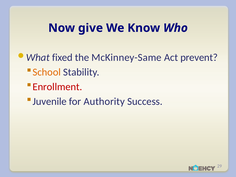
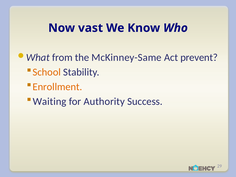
give: give -> vast (91, 28)
fixed: fixed -> from (62, 57)
Enrollment colour: red -> orange (57, 87)
Juvenile: Juvenile -> Waiting (50, 101)
